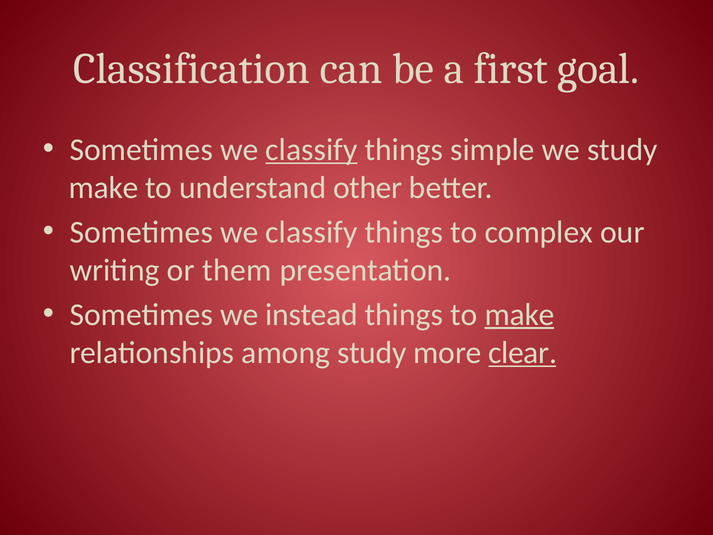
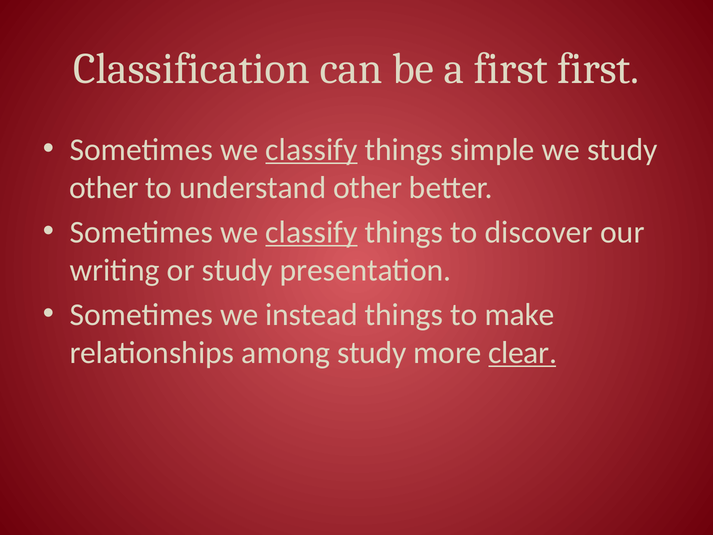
first goal: goal -> first (598, 69)
make: make -> other (104, 188)
classify underline: none -> present (311, 232)
complex: complex -> discover (539, 232)
or them: them -> study (237, 270)
make underline: present -> none (520, 314)
